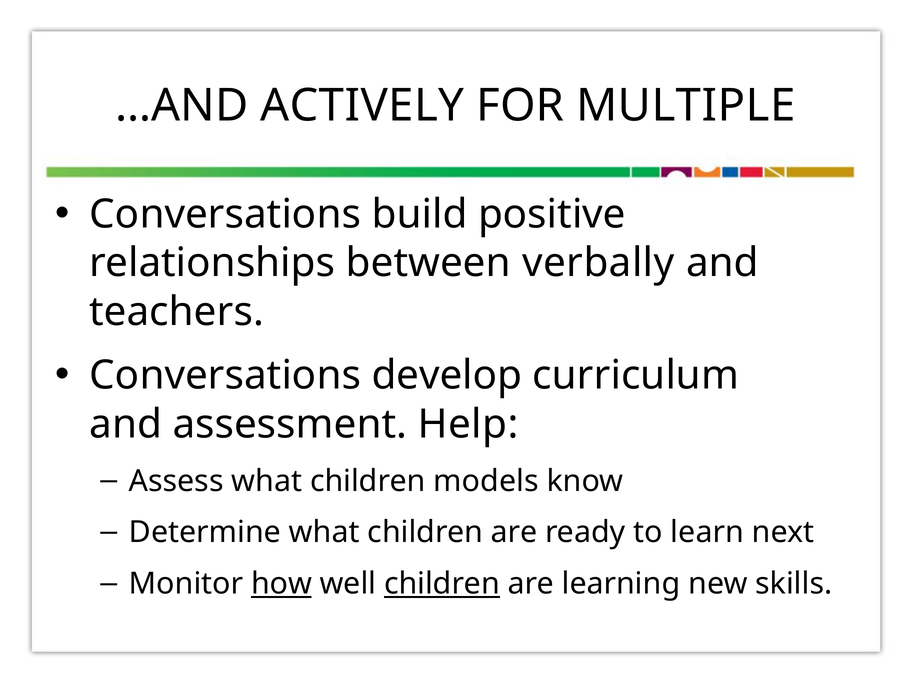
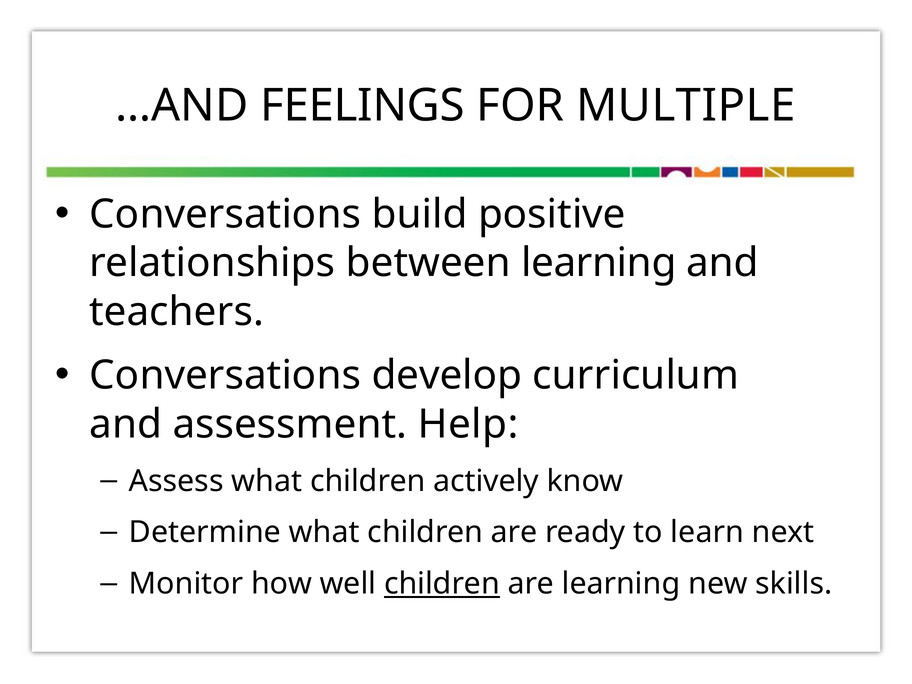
ACTIVELY: ACTIVELY -> FEELINGS (363, 106)
between verbally: verbally -> learning (599, 263)
models: models -> actively (486, 481)
how underline: present -> none (282, 584)
